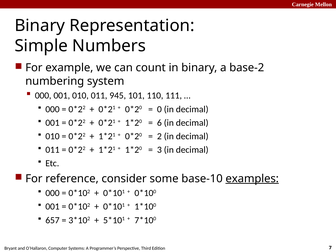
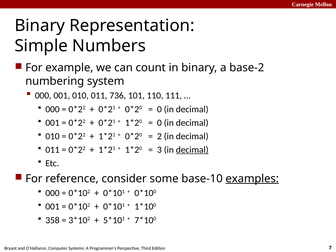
945: 945 -> 736 (118, 96)
6: 6 -> 0 (159, 123)
decimal underline: none -> present (192, 150)
657: 657 -> 358 (52, 220)
